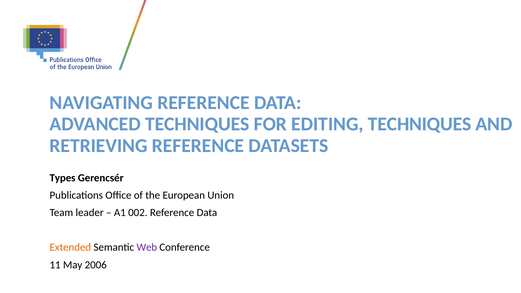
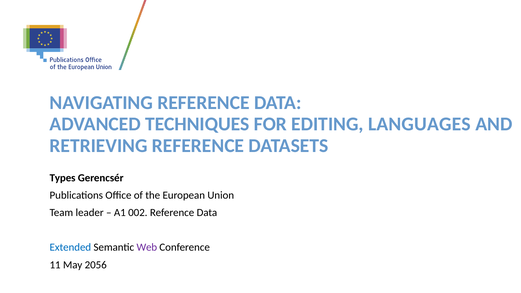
EDITING TECHNIQUES: TECHNIQUES -> LANGUAGES (419, 124)
Extended colour: orange -> blue (70, 247)
2006: 2006 -> 2056 (96, 265)
